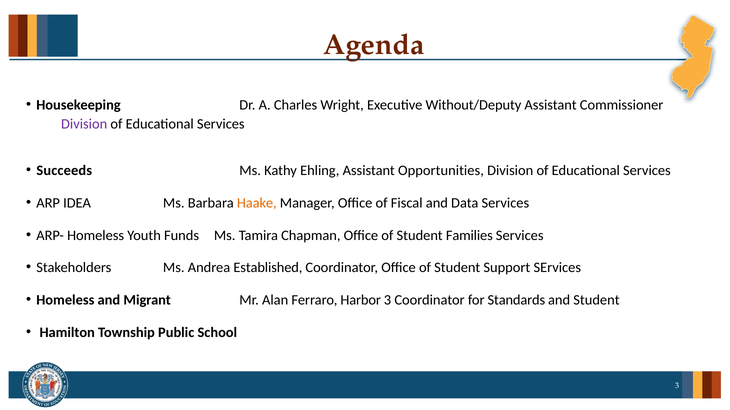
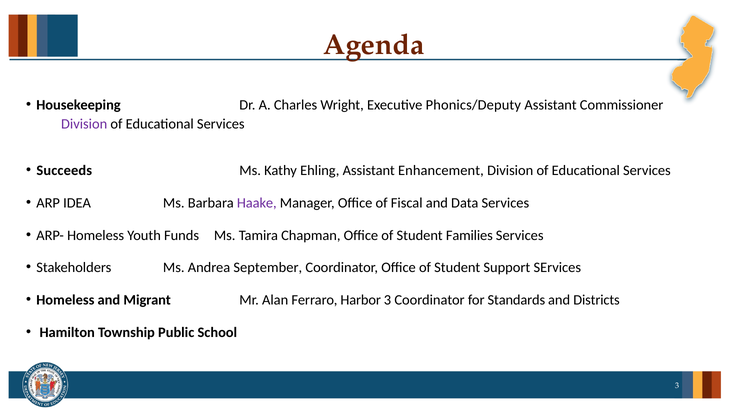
Without/Deputy: Without/Deputy -> Phonics/Deputy (473, 105)
Opportunities: Opportunities -> Enhancement (441, 171)
Haake colour: orange -> purple (257, 203)
Established: Established -> September (268, 268)
and Student: Student -> Districts (597, 300)
